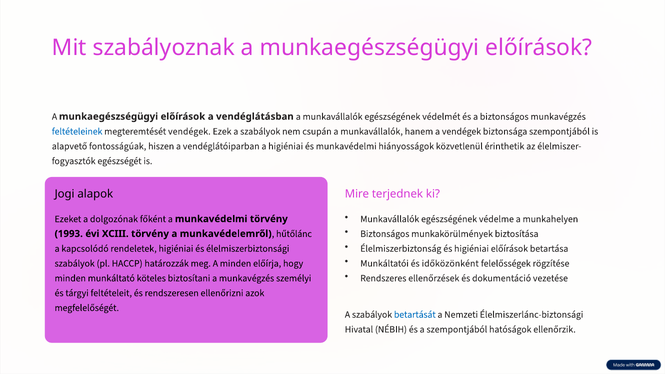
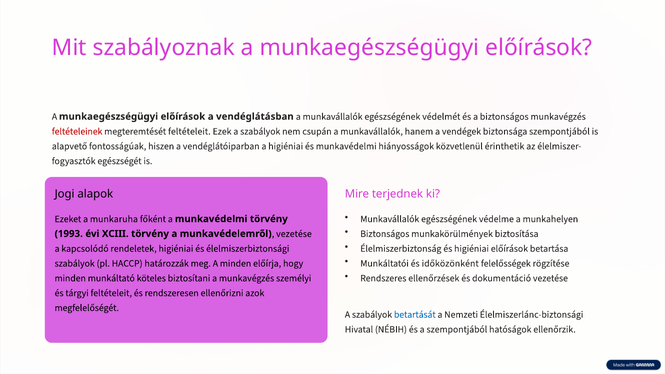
feltételeinek colour: blue -> red (77, 131)
megteremtését vendégek: vendégek -> feltételeit (189, 131)
dolgozónak: dolgozónak -> munkaruha (114, 219)
hűtőlánc: hűtőlánc -> vezetése (294, 234)
